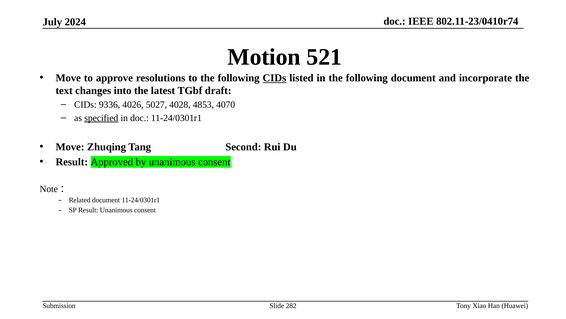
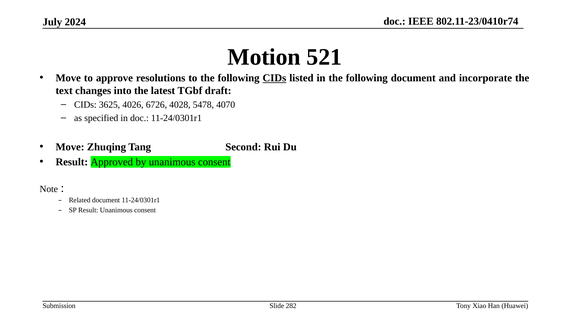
9336: 9336 -> 3625 (110, 104)
5027: 5027 -> 6726 (156, 104)
4853: 4853 -> 5478 (203, 104)
specified underline: present -> none (101, 118)
